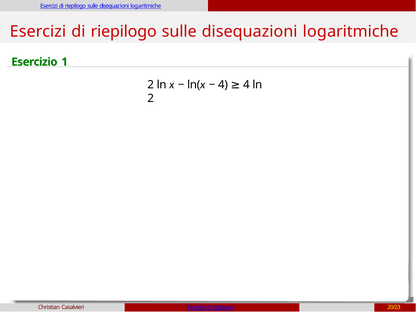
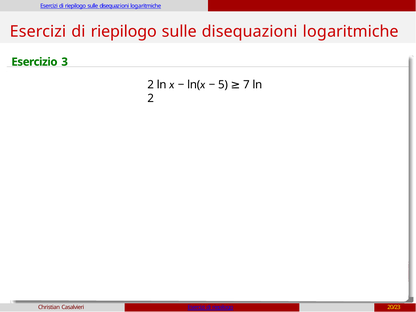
1: 1 -> 3 (65, 62)
4: 4 -> 5 (223, 85)
4: 4 -> 7 (246, 85)
